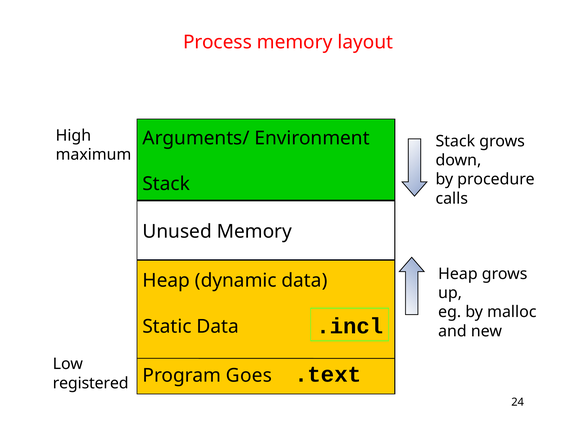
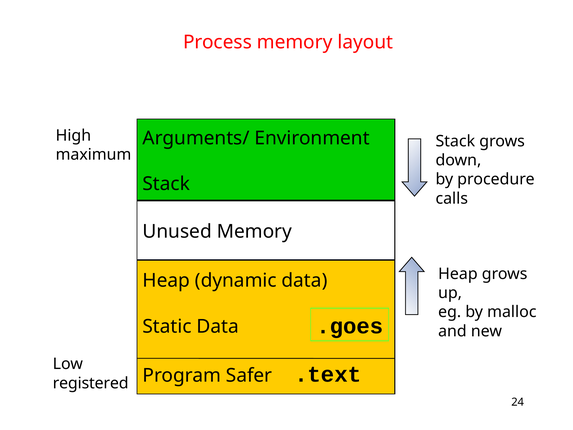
.incl: .incl -> .goes (350, 326)
Goes: Goes -> Safer (249, 375)
